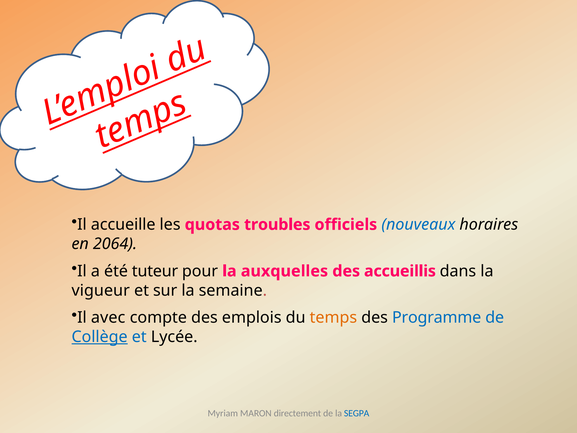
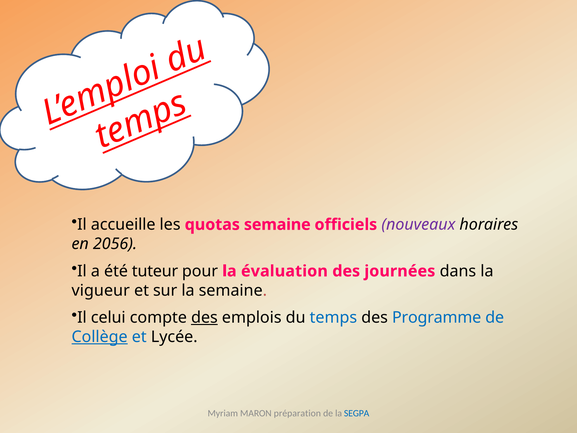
quotas troubles: troubles -> semaine (277, 224)
nouveaux colour: blue -> purple (418, 224)
2064: 2064 -> 2056 (115, 244)
auxquelles: auxquelles -> évaluation (284, 271)
accueillis: accueillis -> journées (400, 271)
avec: avec -> celui (108, 317)
des underline: none -> present (204, 317)
temps colour: orange -> blue (333, 317)
directement: directement -> préparation (297, 413)
